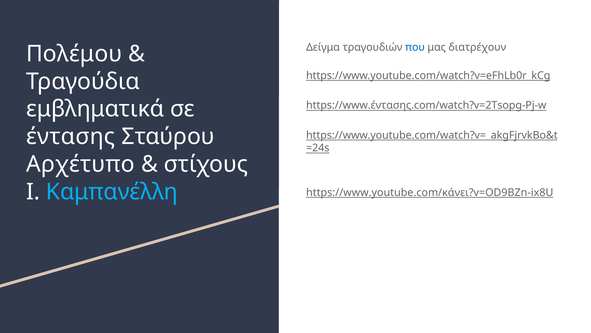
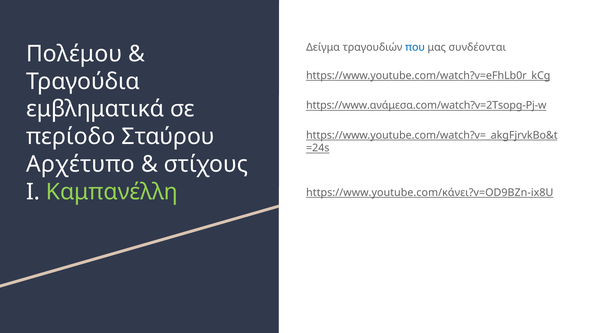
διατρέχουν: διατρέχουν -> συνδέονται (477, 47)
https://www.έντασης.com/watch?v=2Tsopg-Pj-w: https://www.έντασης.com/watch?v=2Tsopg-Pj-w -> https://www.ανάμεσα.com/watch?v=2Tsopg-Pj-w (426, 105)
έντασης: έντασης -> περίοδο (71, 136)
Καμπανέλλη colour: light blue -> light green (112, 192)
